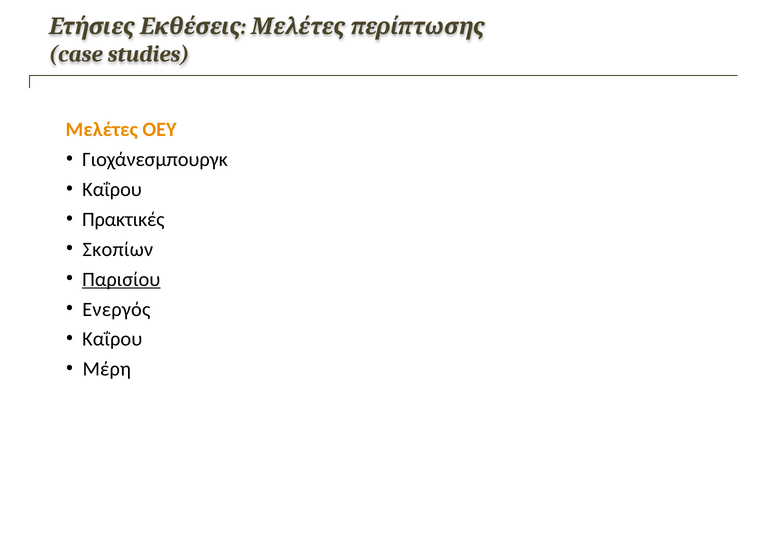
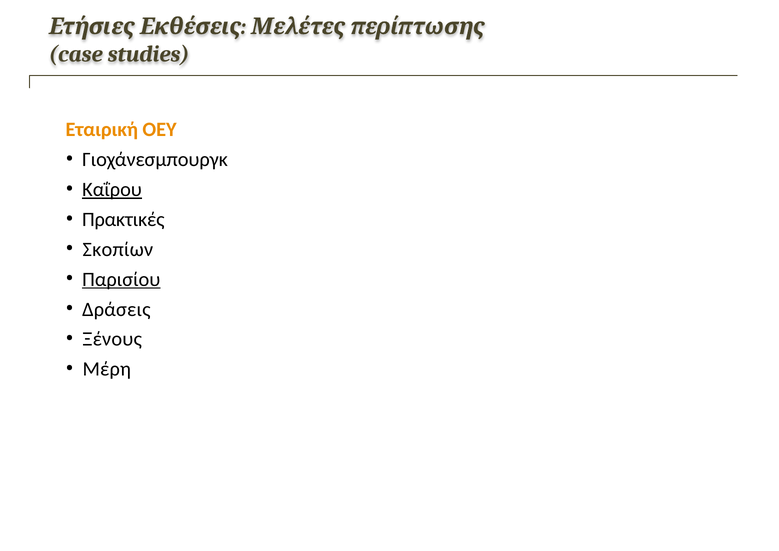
Μελέτες: Μελέτες -> Εταιρική (102, 130)
Καΐρου underline: none -> present (112, 190)
Ενεργός: Ενεργός -> Δράσεις (116, 309)
Καΐρου: Καΐρου -> Ξένους (112, 339)
